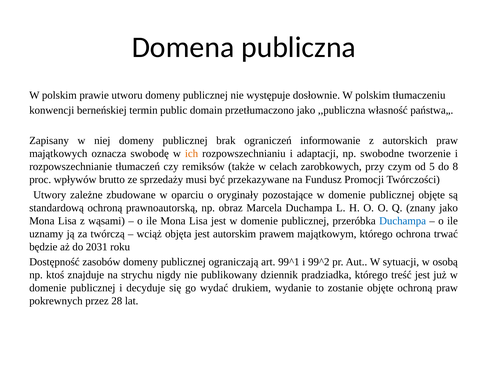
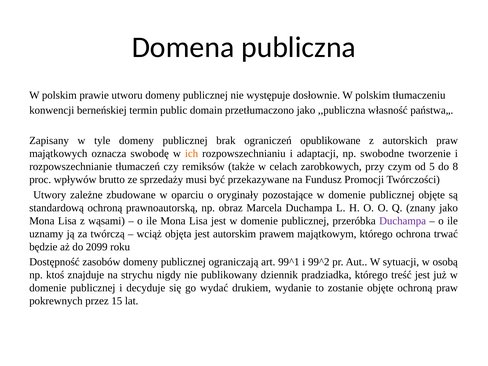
niej: niej -> tyle (102, 141)
informowanie: informowanie -> opublikowane (330, 141)
Duchampa colour: blue -> purple (403, 221)
2031: 2031 -> 2099 (97, 247)
28: 28 -> 15 (117, 301)
